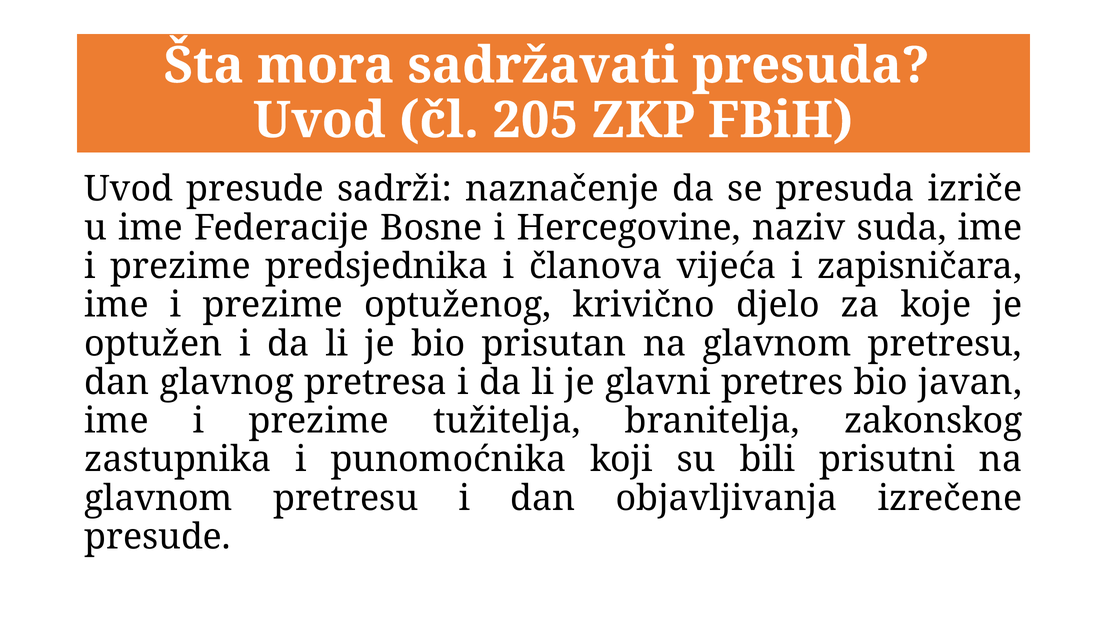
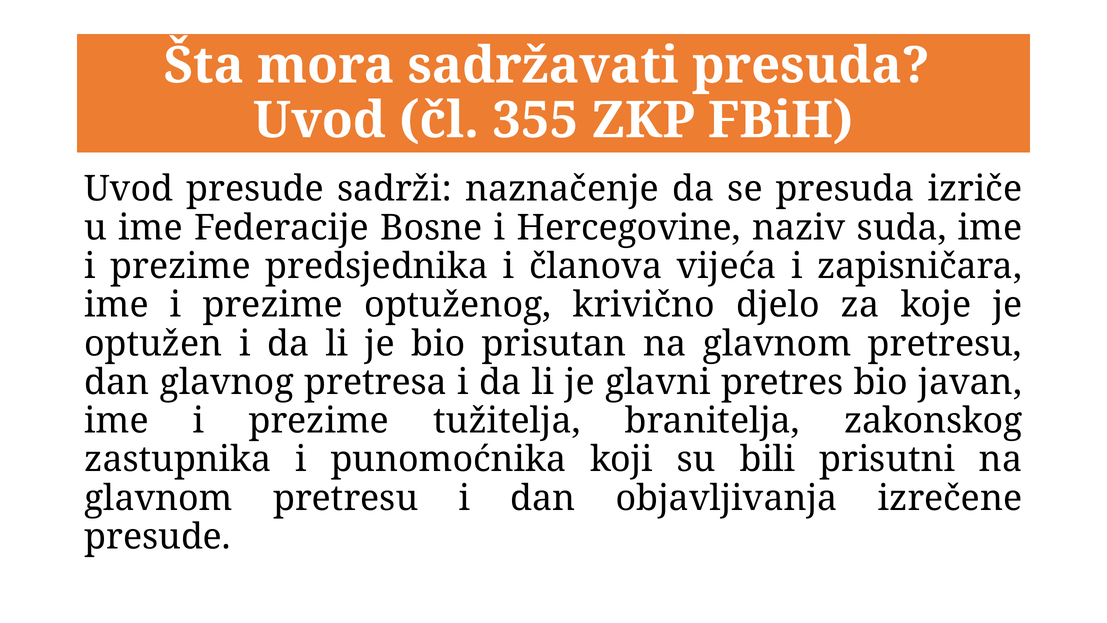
205: 205 -> 355 (535, 120)
